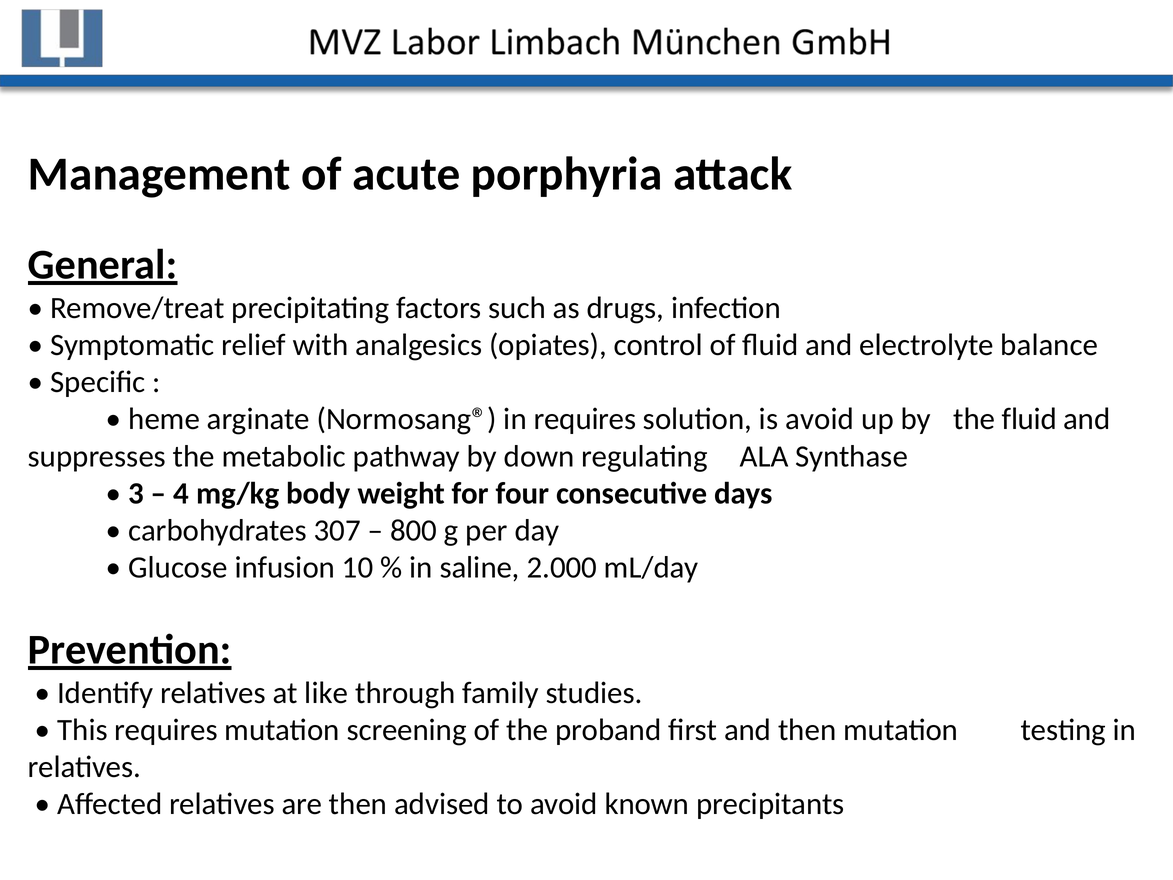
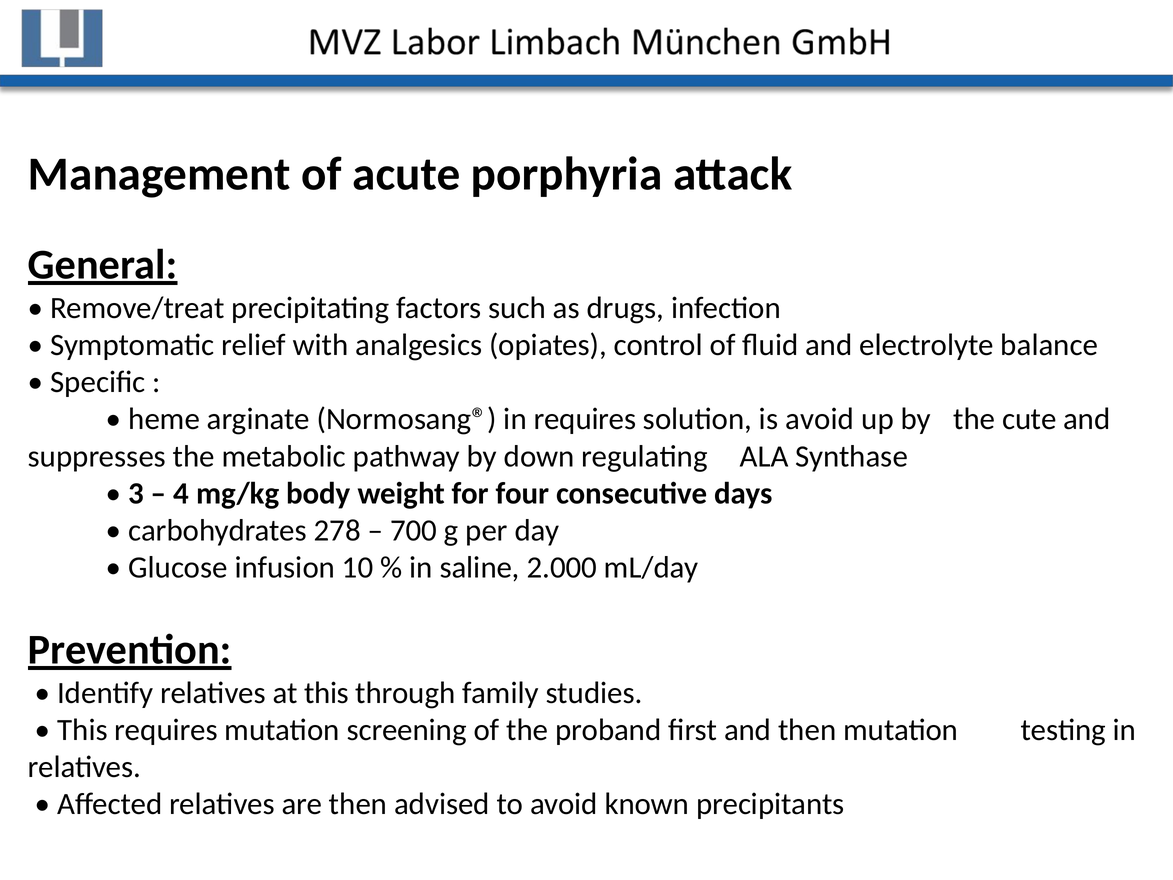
the fluid: fluid -> cute (1029, 419)
307: 307 -> 278 (337, 530)
800: 800 -> 700 (414, 530)
at like: like -> this (327, 693)
